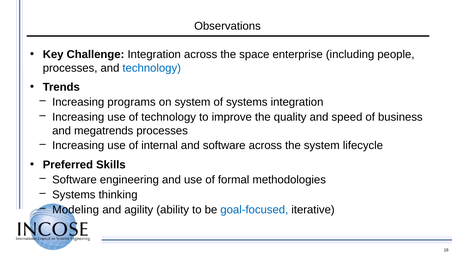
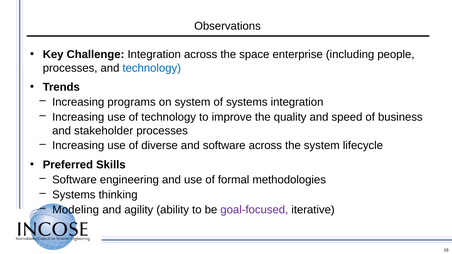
megatrends: megatrends -> stakeholder (104, 131)
internal: internal -> diverse (160, 146)
goal-focused colour: blue -> purple (254, 210)
